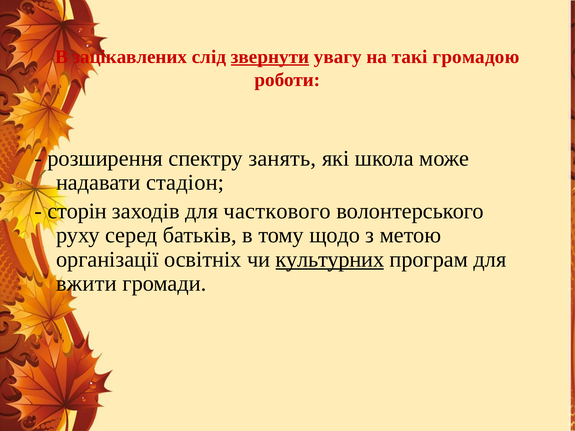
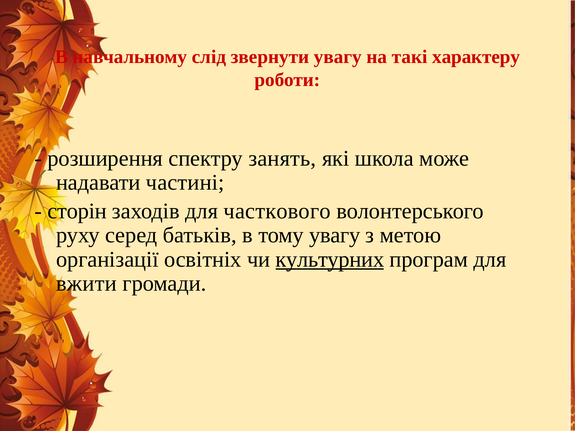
зацікавлених: зацікавлених -> навчальному (130, 57)
звернути underline: present -> none (270, 57)
громадою: громадою -> характеру (476, 57)
стадіон: стадіон -> частині (185, 183)
тому щодо: щодо -> увагу (335, 235)
